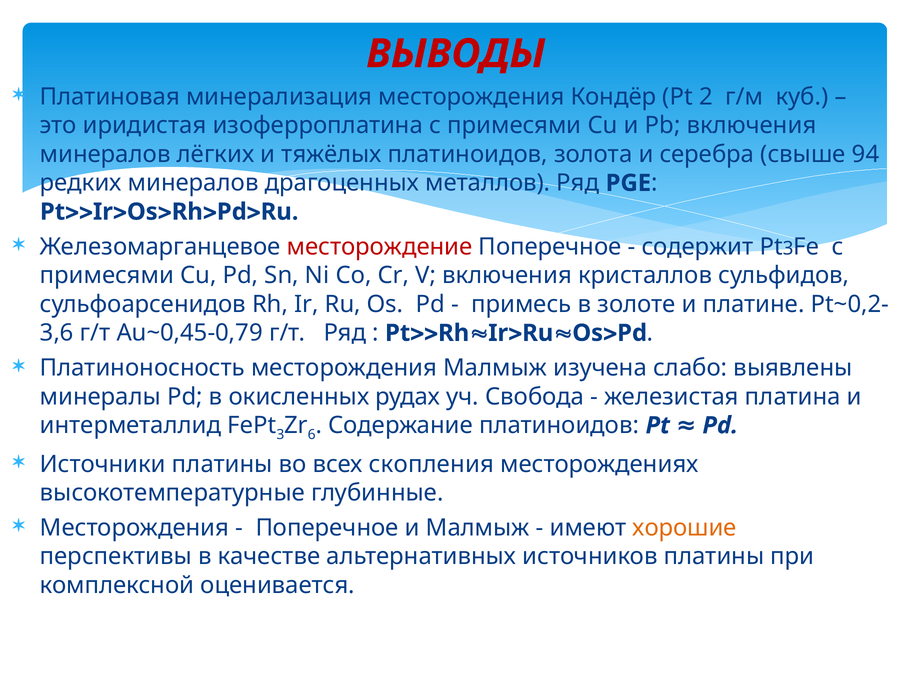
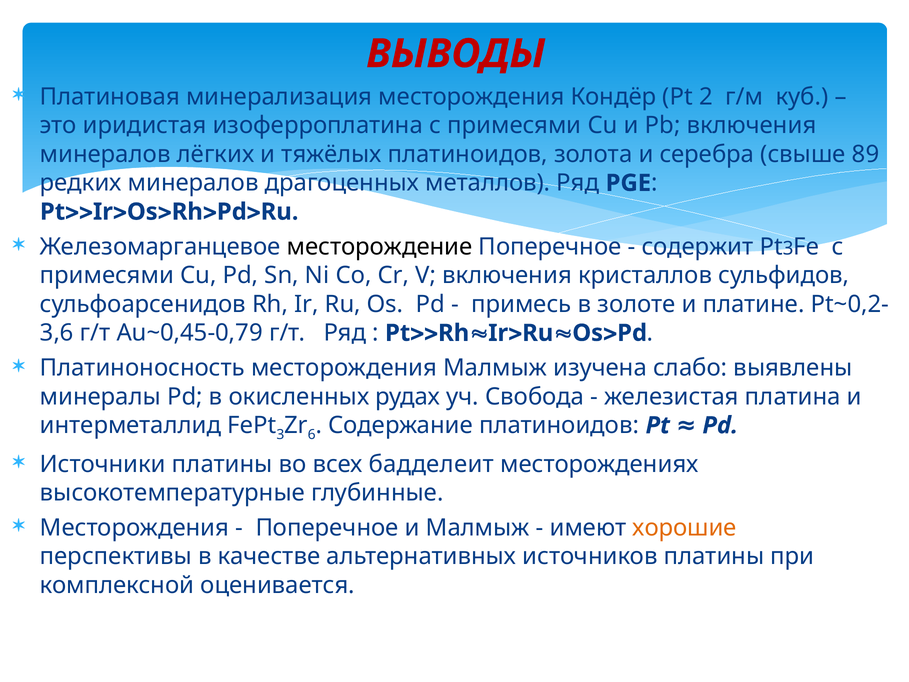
94: 94 -> 89 (866, 154)
месторождение colour: red -> black (380, 247)
скопления: скопления -> бадделеит (431, 464)
